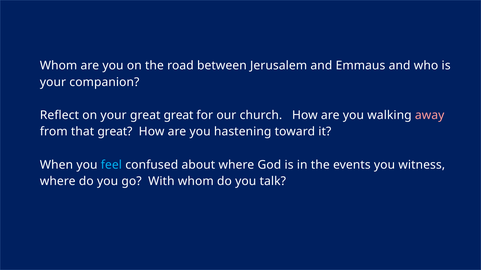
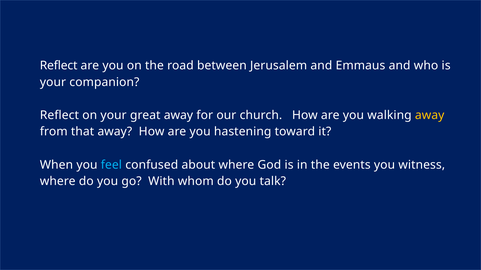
Whom: Whom -> Reflect (59, 66)
great great: great -> away (178, 115)
away colour: pink -> yellow (430, 115)
that great: great -> away (115, 132)
